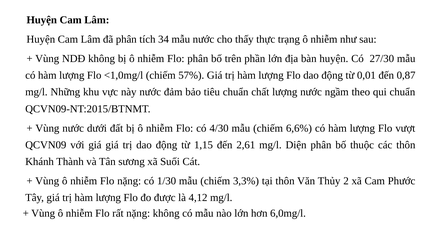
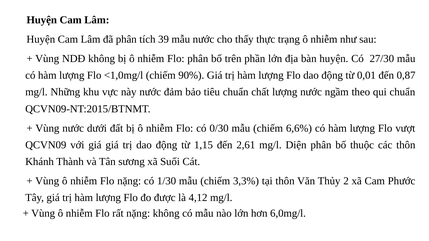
34: 34 -> 39 (164, 39)
57%: 57% -> 90% (191, 76)
4/30: 4/30 -> 0/30 (219, 128)
